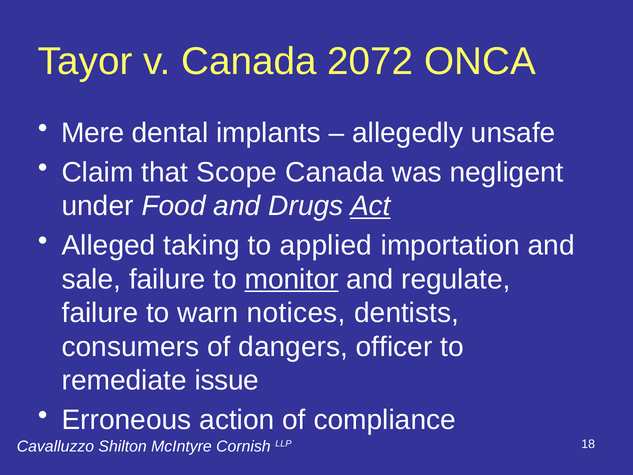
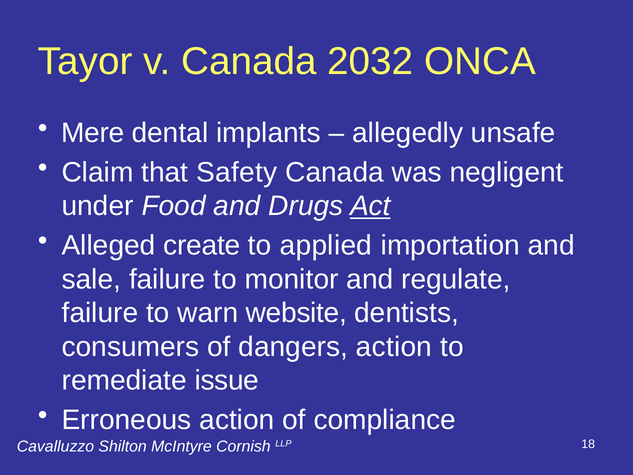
2072: 2072 -> 2032 (370, 61)
Scope: Scope -> Safety (237, 172)
taking: taking -> create (202, 245)
monitor underline: present -> none (292, 279)
notices: notices -> website (296, 313)
dangers officer: officer -> action (394, 347)
